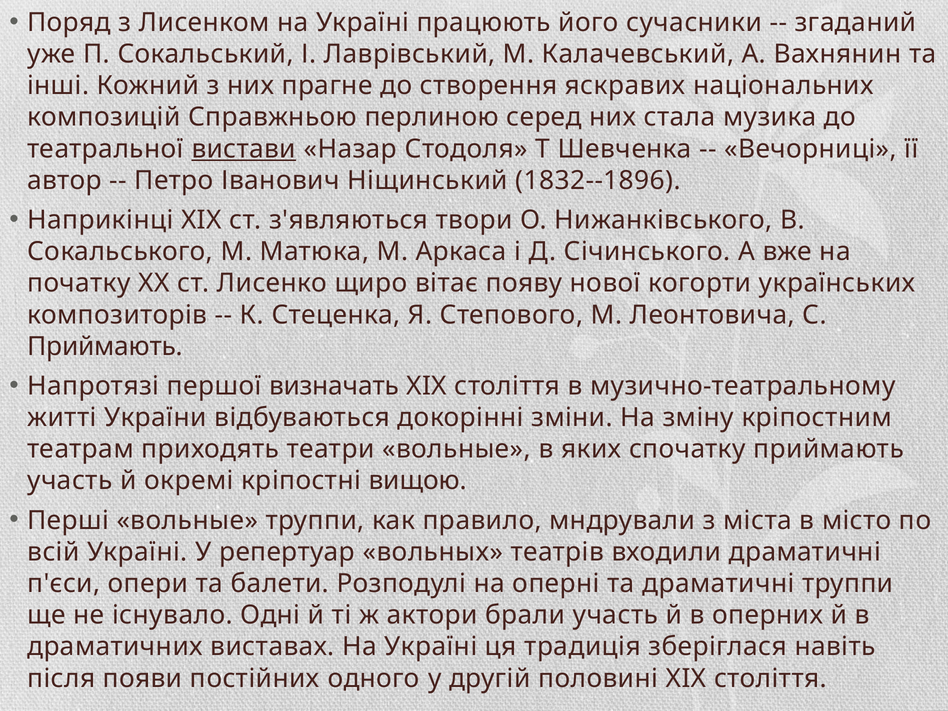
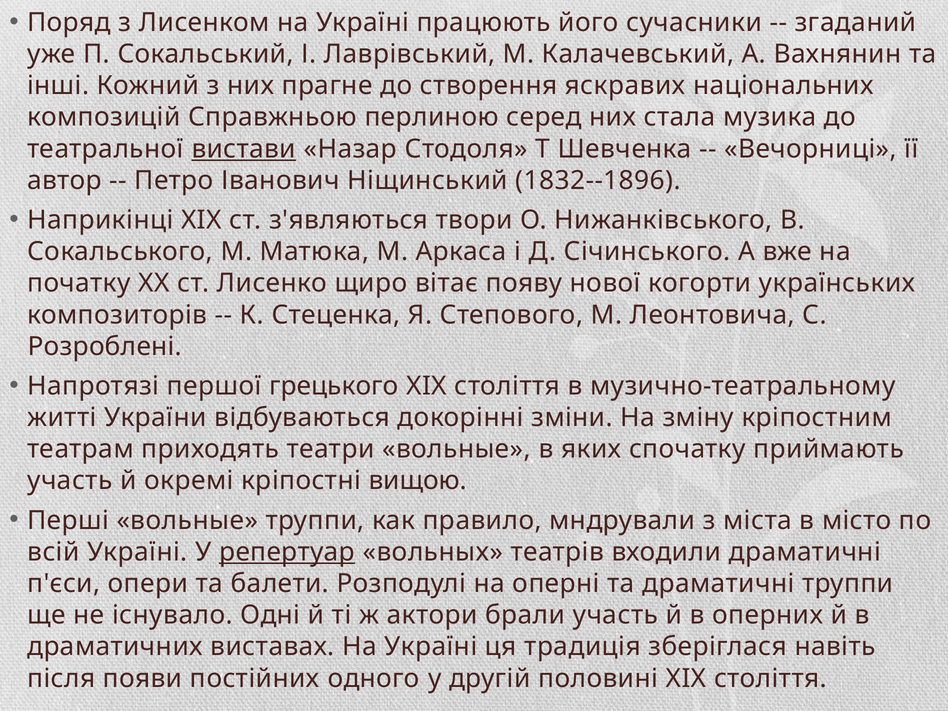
Приймають: Приймають -> Розроблені (105, 346)
визначать: визначать -> грецького (334, 386)
репертуар underline: none -> present (287, 552)
